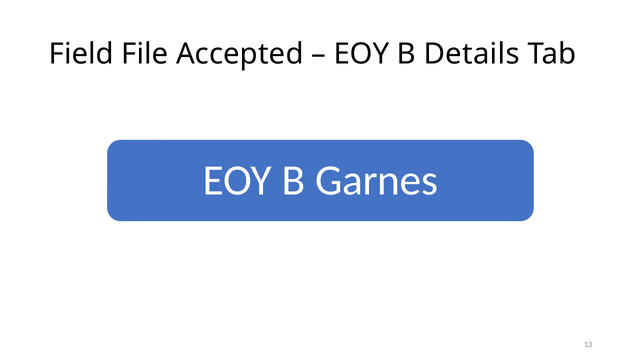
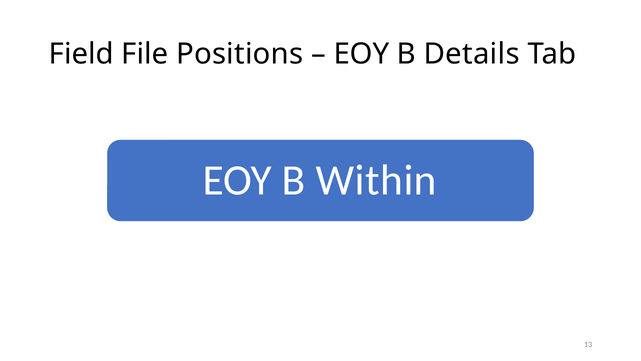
Accepted: Accepted -> Positions (240, 54)
Garnes: Garnes -> Within (376, 180)
